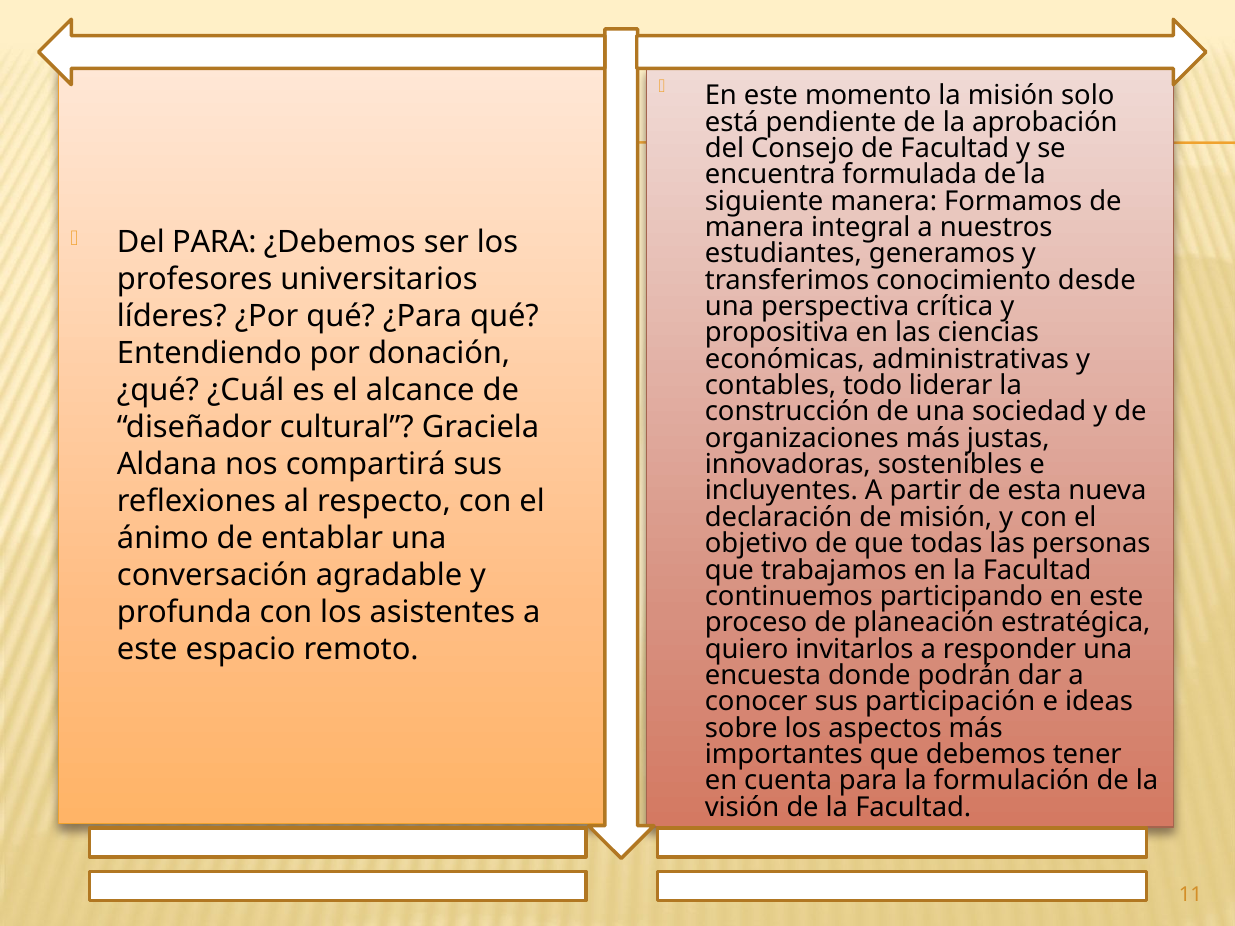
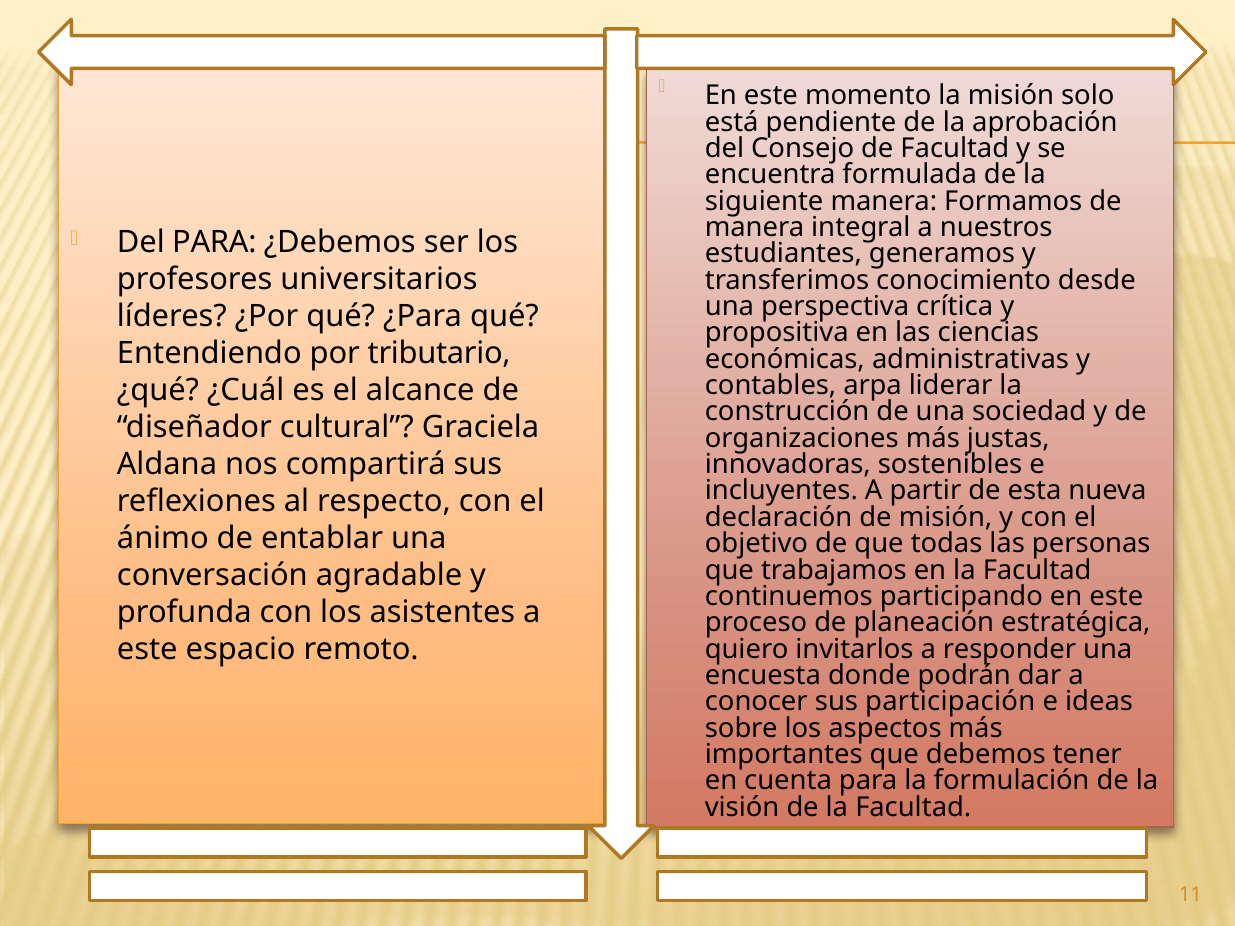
donación: donación -> tributario (439, 353)
todo: todo -> arpa (873, 386)
